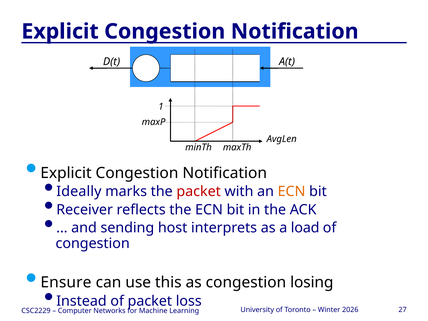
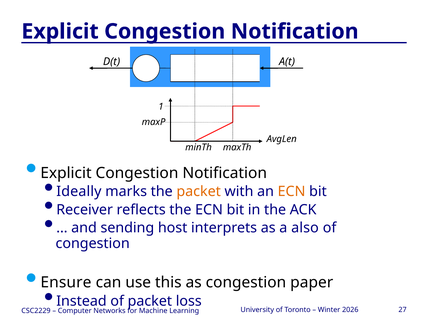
packet colour: red -> orange (199, 192)
load: load -> also (305, 228)
losing: losing -> paper (312, 282)
